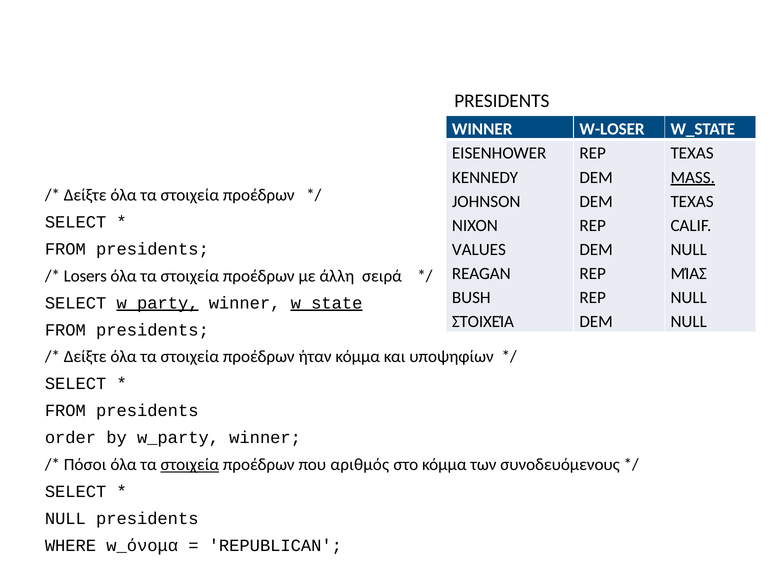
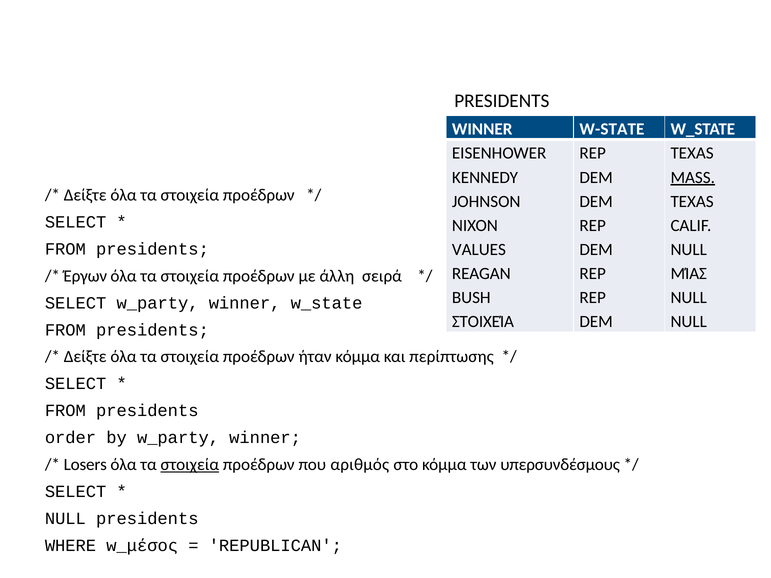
W-LOSER: W-LOSER -> W-STATE (612, 129)
Losers: Losers -> Έργων (85, 276)
w_party underline: present -> none (158, 303)
w_state underline: present -> none (327, 303)
υποψηφίων: υποψηφίων -> περίπτωσης (452, 357)
Πόσοι: Πόσοι -> Losers (85, 465)
συνοδευόμενους: συνοδευόμενους -> υπερσυνδέσμους (560, 465)
w_όνομα: w_όνομα -> w_μέσος (142, 546)
